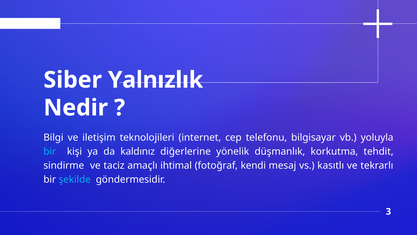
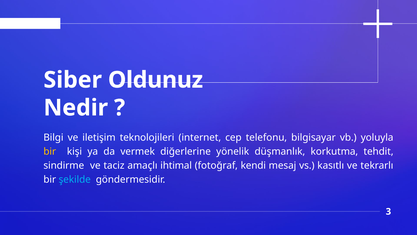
Yalnızlık: Yalnızlık -> Oldunuz (156, 80)
bir colour: light blue -> yellow (50, 151)
kaldınız: kaldınız -> vermek (138, 151)
